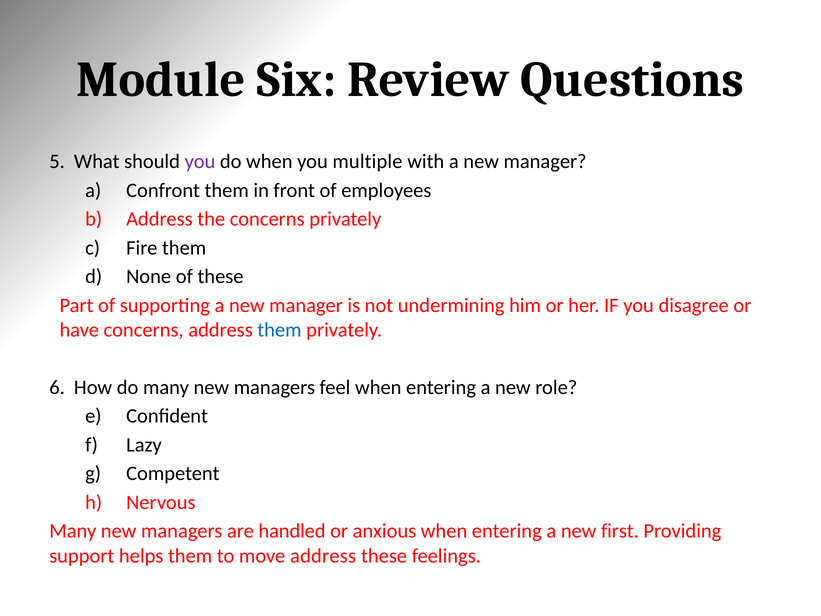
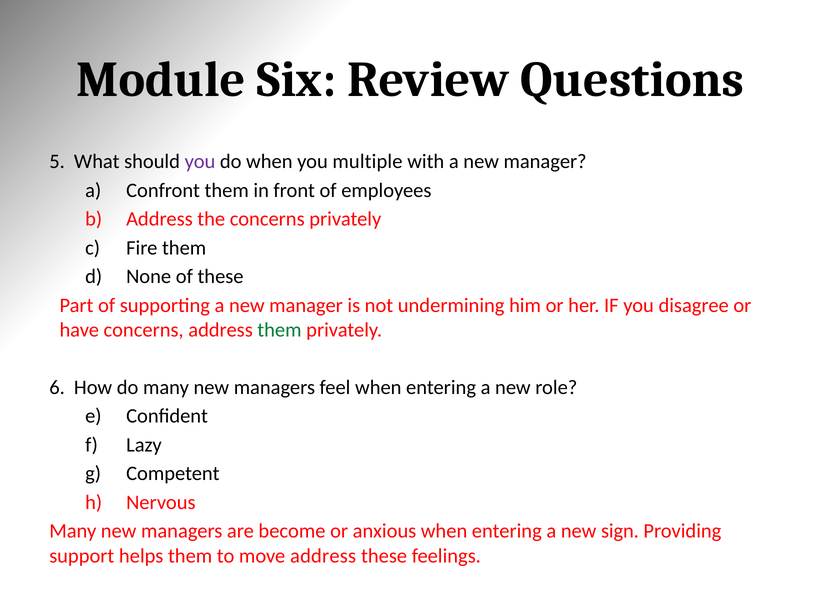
them colour: blue -> green (279, 330)
handled: handled -> become (292, 531)
first: first -> sign (620, 531)
